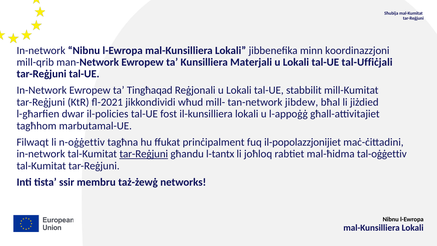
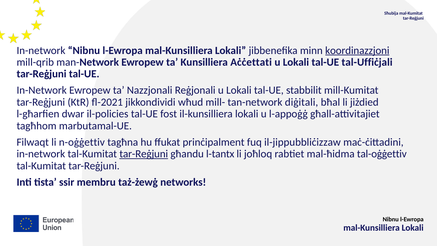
koordinazzjoni underline: none -> present (357, 50)
Materjali: Materjali -> Aċċettati (251, 62)
Tingħaqad: Tingħaqad -> Nazzjonali (150, 90)
jibdew: jibdew -> diġitali (302, 102)
il-popolazzjonijiet: il-popolazzjonijiet -> il-jippubbliċizzaw (302, 142)
